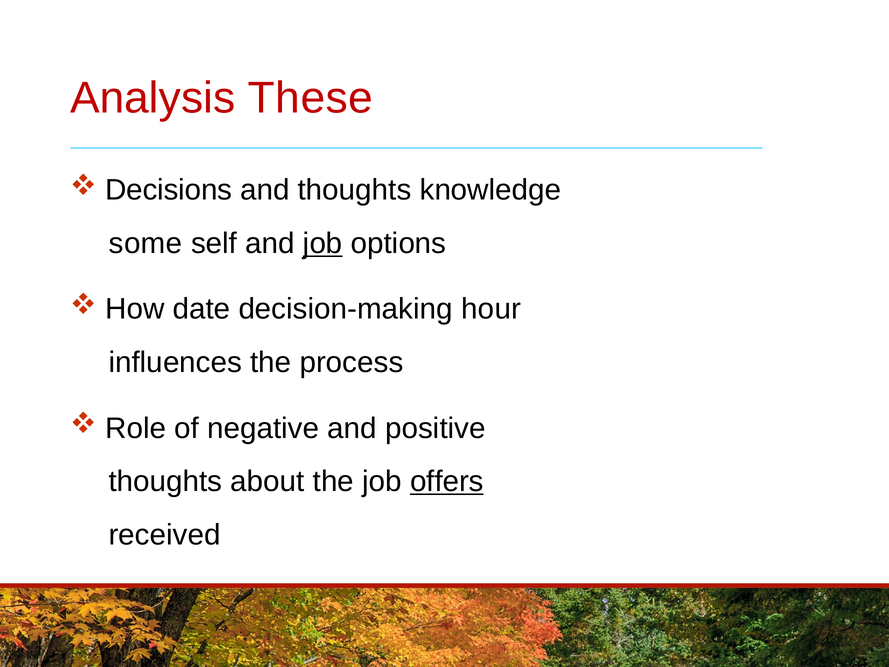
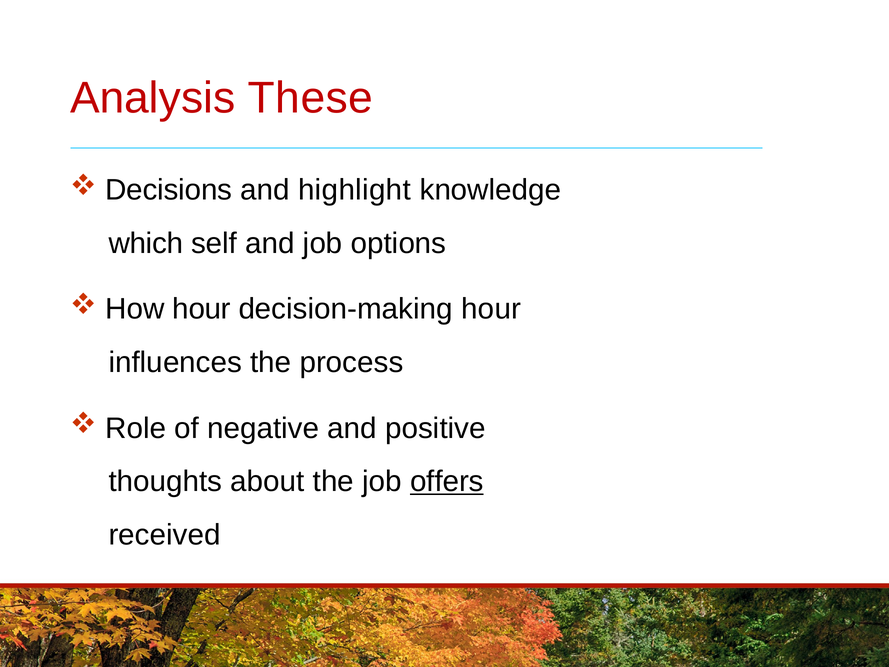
and thoughts: thoughts -> highlight (354, 190)
some: some -> which (146, 243)
job underline: present -> none (323, 243)
How date: date -> hour (202, 309)
